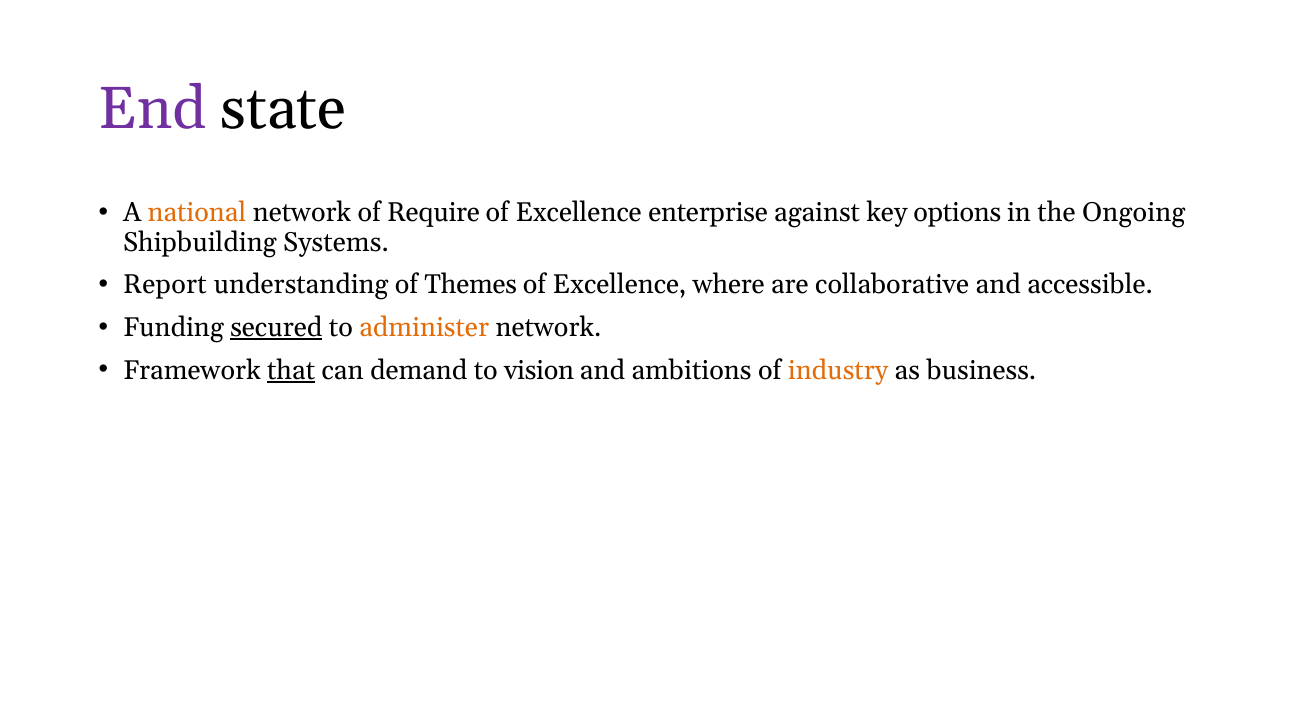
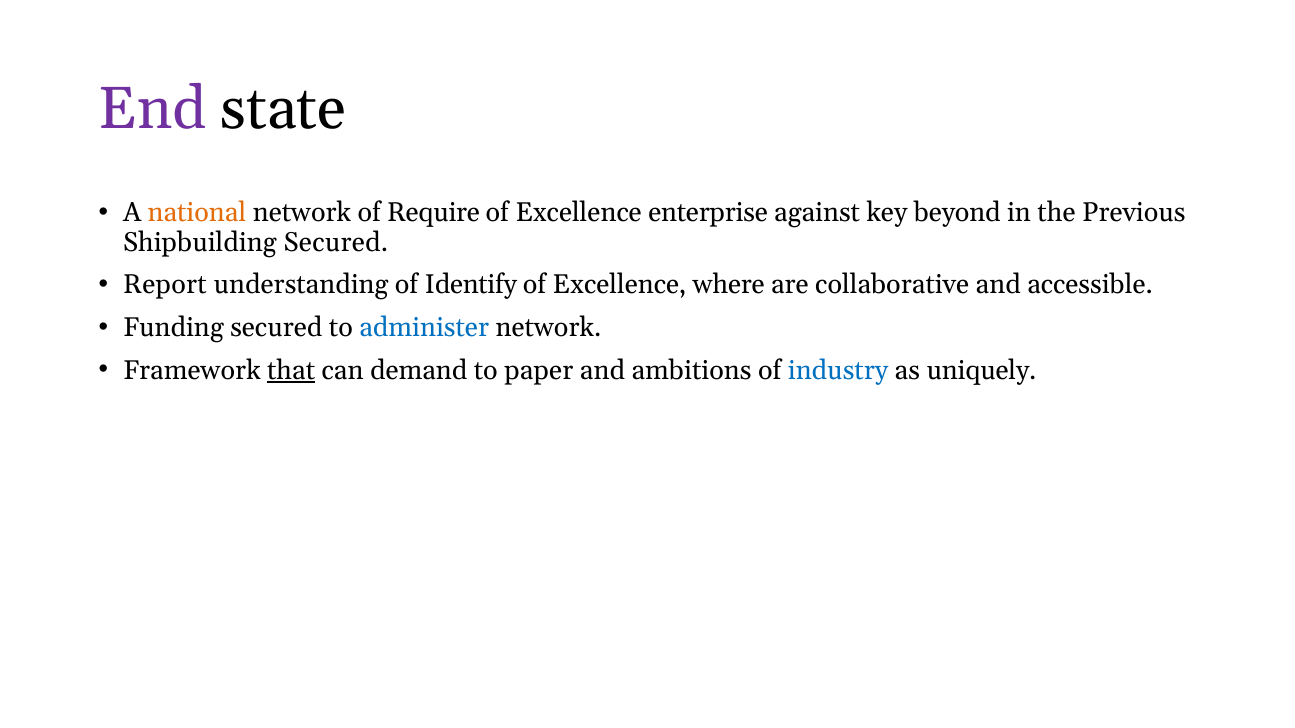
options: options -> beyond (957, 213)
Ongoing: Ongoing -> Previous (1134, 213)
Shipbuilding Systems: Systems -> Secured (336, 242)
Themes: Themes -> Identify (471, 285)
secured underline: present -> none (276, 328)
administer colour: orange -> blue (424, 328)
vision: vision -> paper (539, 370)
industry colour: orange -> blue (838, 370)
business: business -> uniquely (981, 370)
